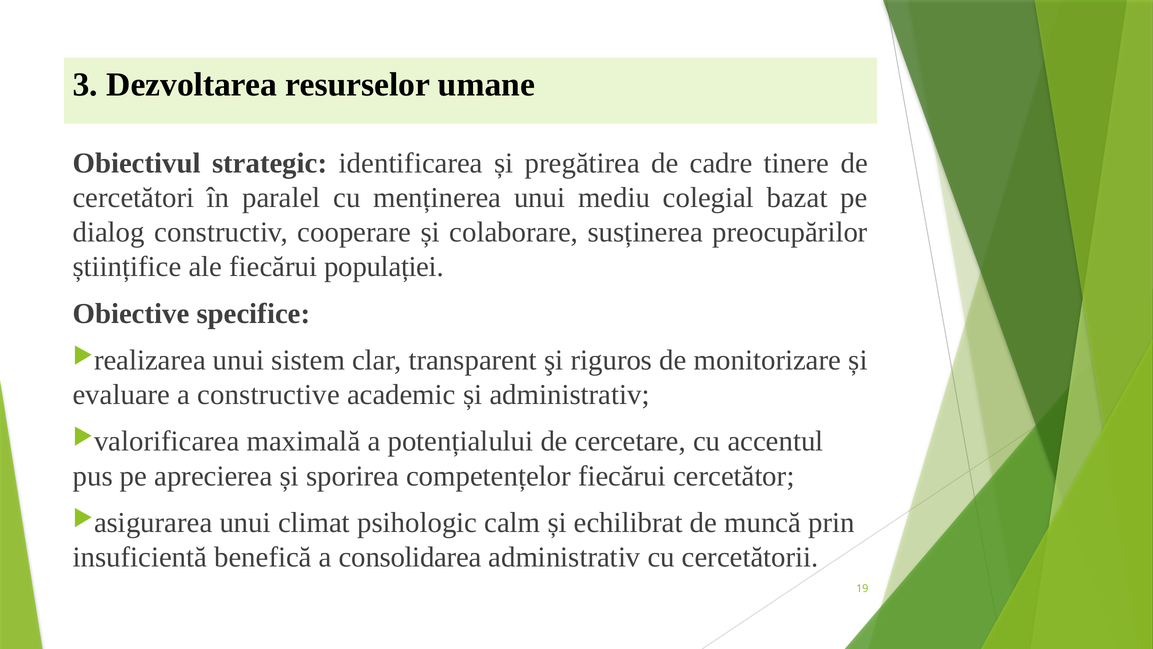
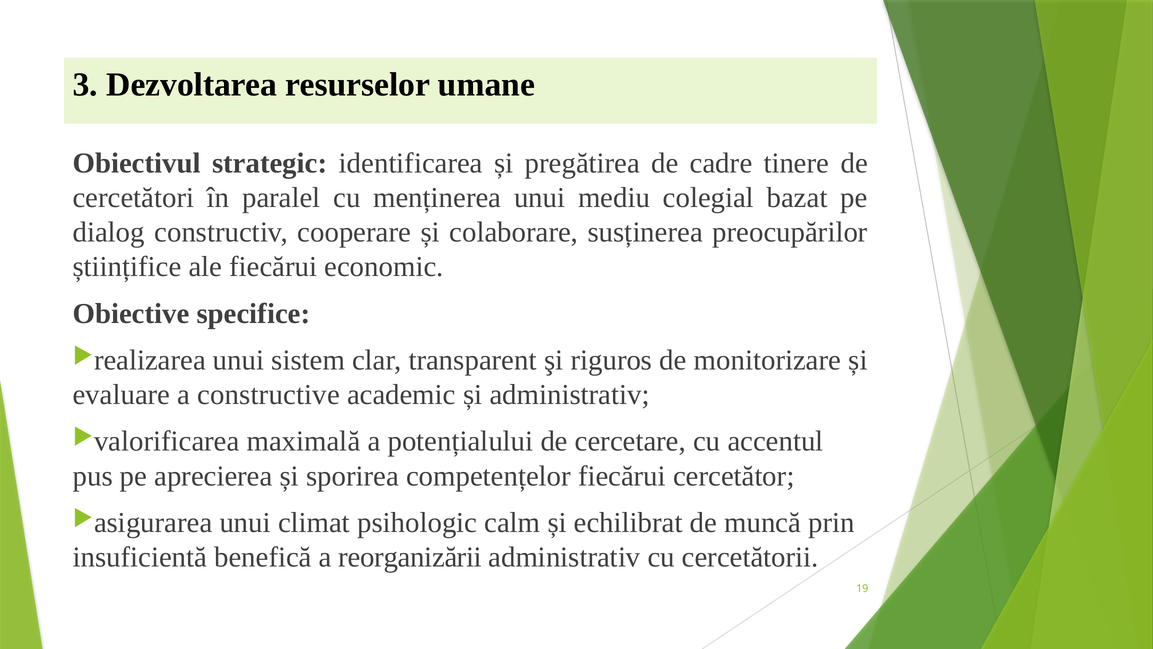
populației: populației -> economic (384, 267)
consolidarea: consolidarea -> reorganizării (410, 557)
